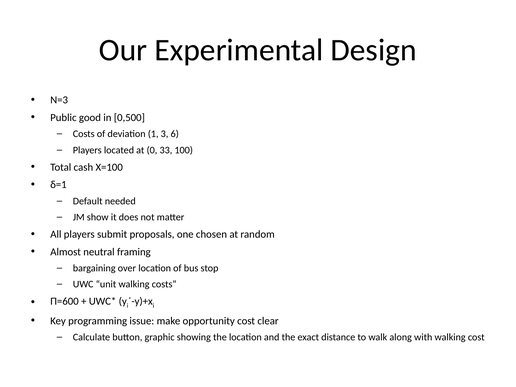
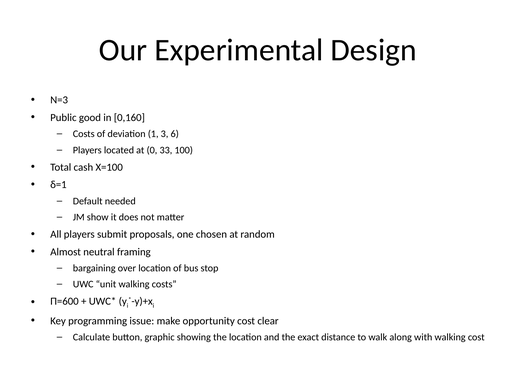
0,500: 0,500 -> 0,160 (129, 118)
